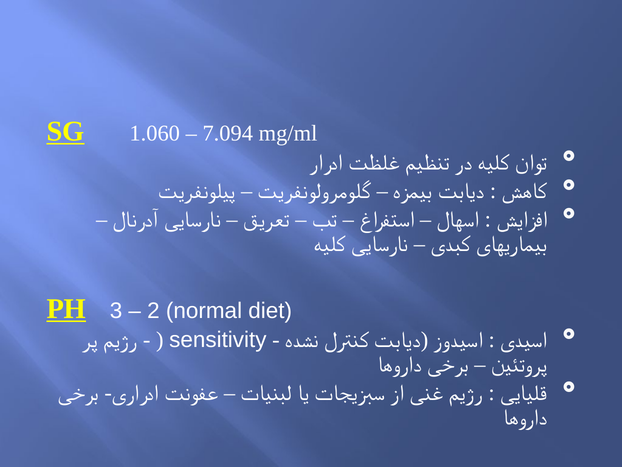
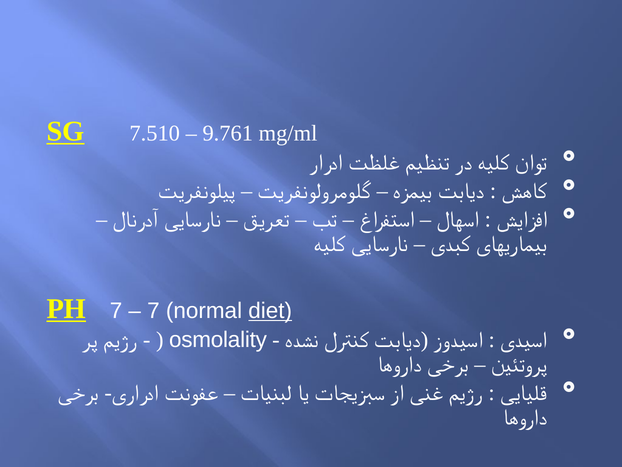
1.060: 1.060 -> 7.510 (155, 133)
7.094: 7.094 -> 9.761 (228, 133)
PH 3: 3 -> 7 (116, 311)
2: 2 -> 7 (153, 311)
diet underline: none -> present (270, 311)
sensitivity: sensitivity -> osmolality (218, 340)
